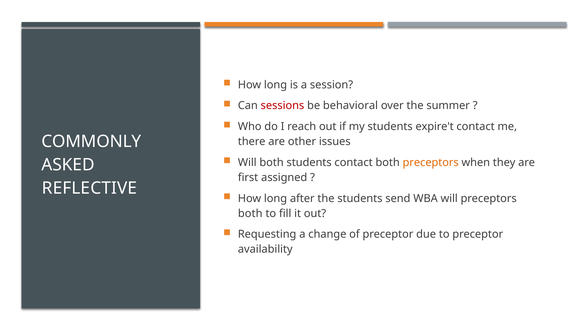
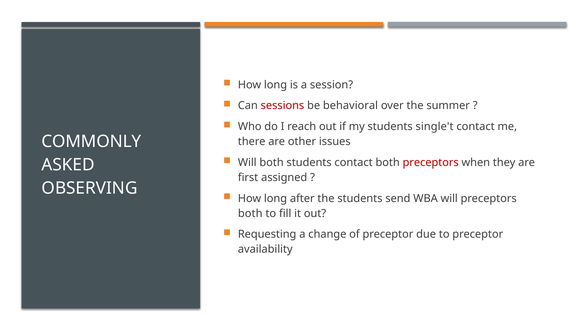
expire't: expire't -> single't (435, 126)
preceptors colour: orange -> red (431, 162)
REFLECTIVE: REFLECTIVE -> OBSERVING (90, 188)
